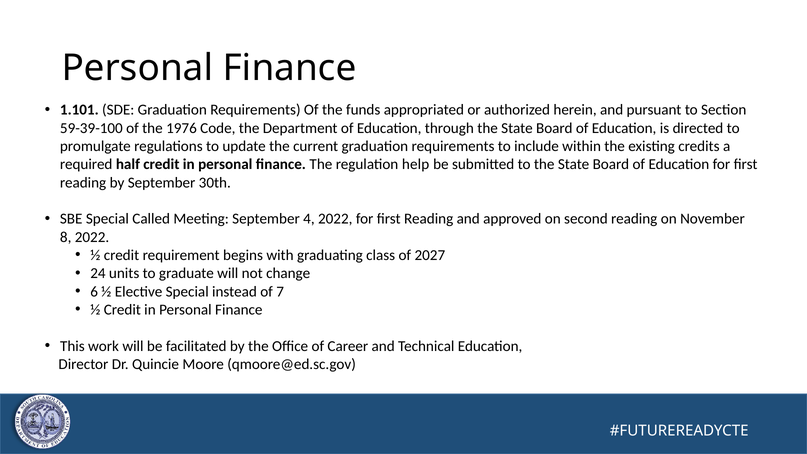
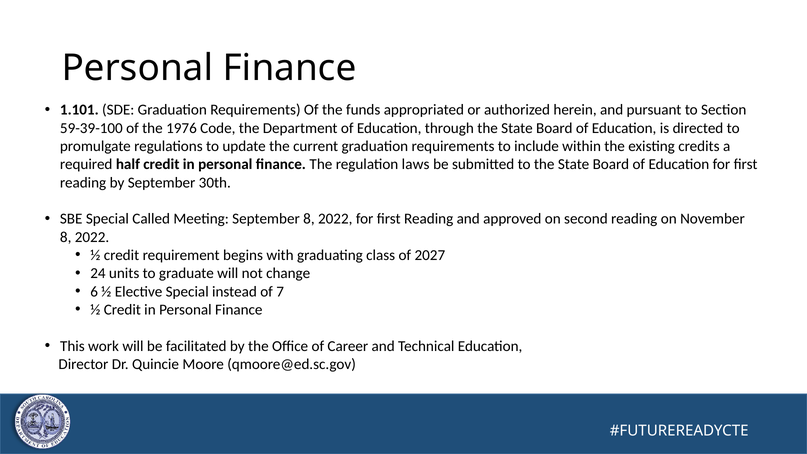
help: help -> laws (416, 164)
September 4: 4 -> 8 (309, 219)
